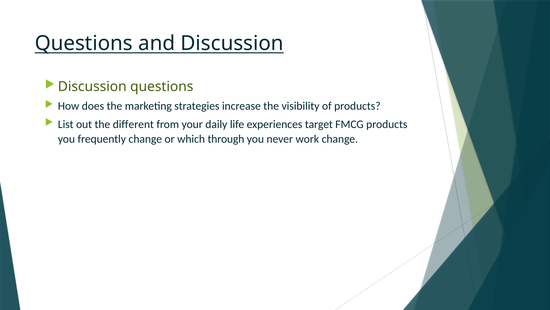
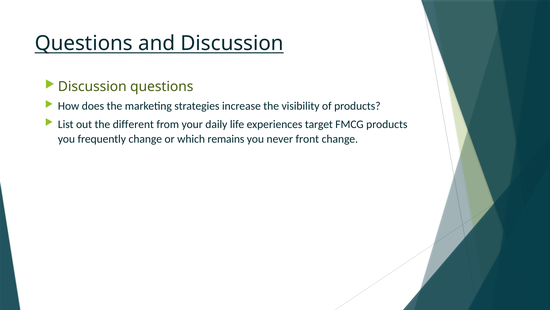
through: through -> remains (226, 139)
work: work -> front (307, 139)
